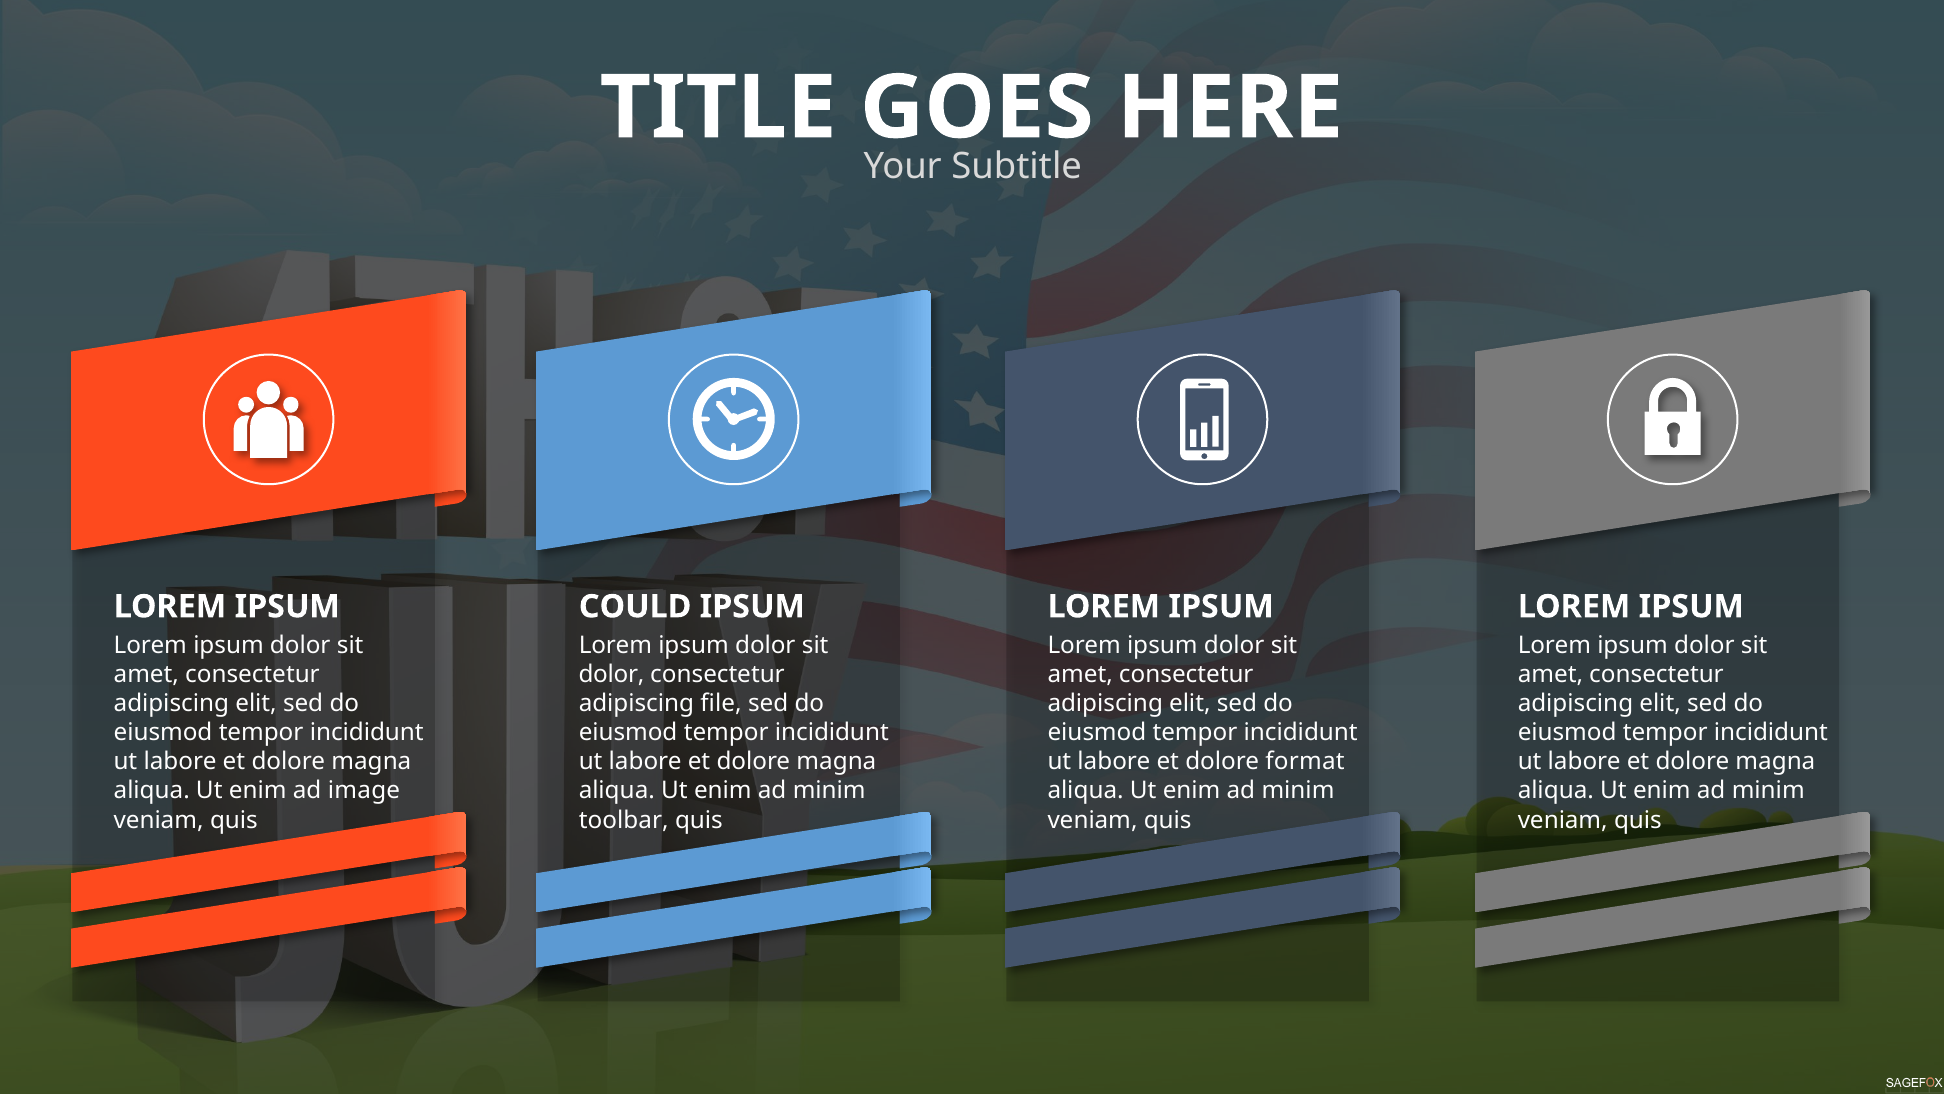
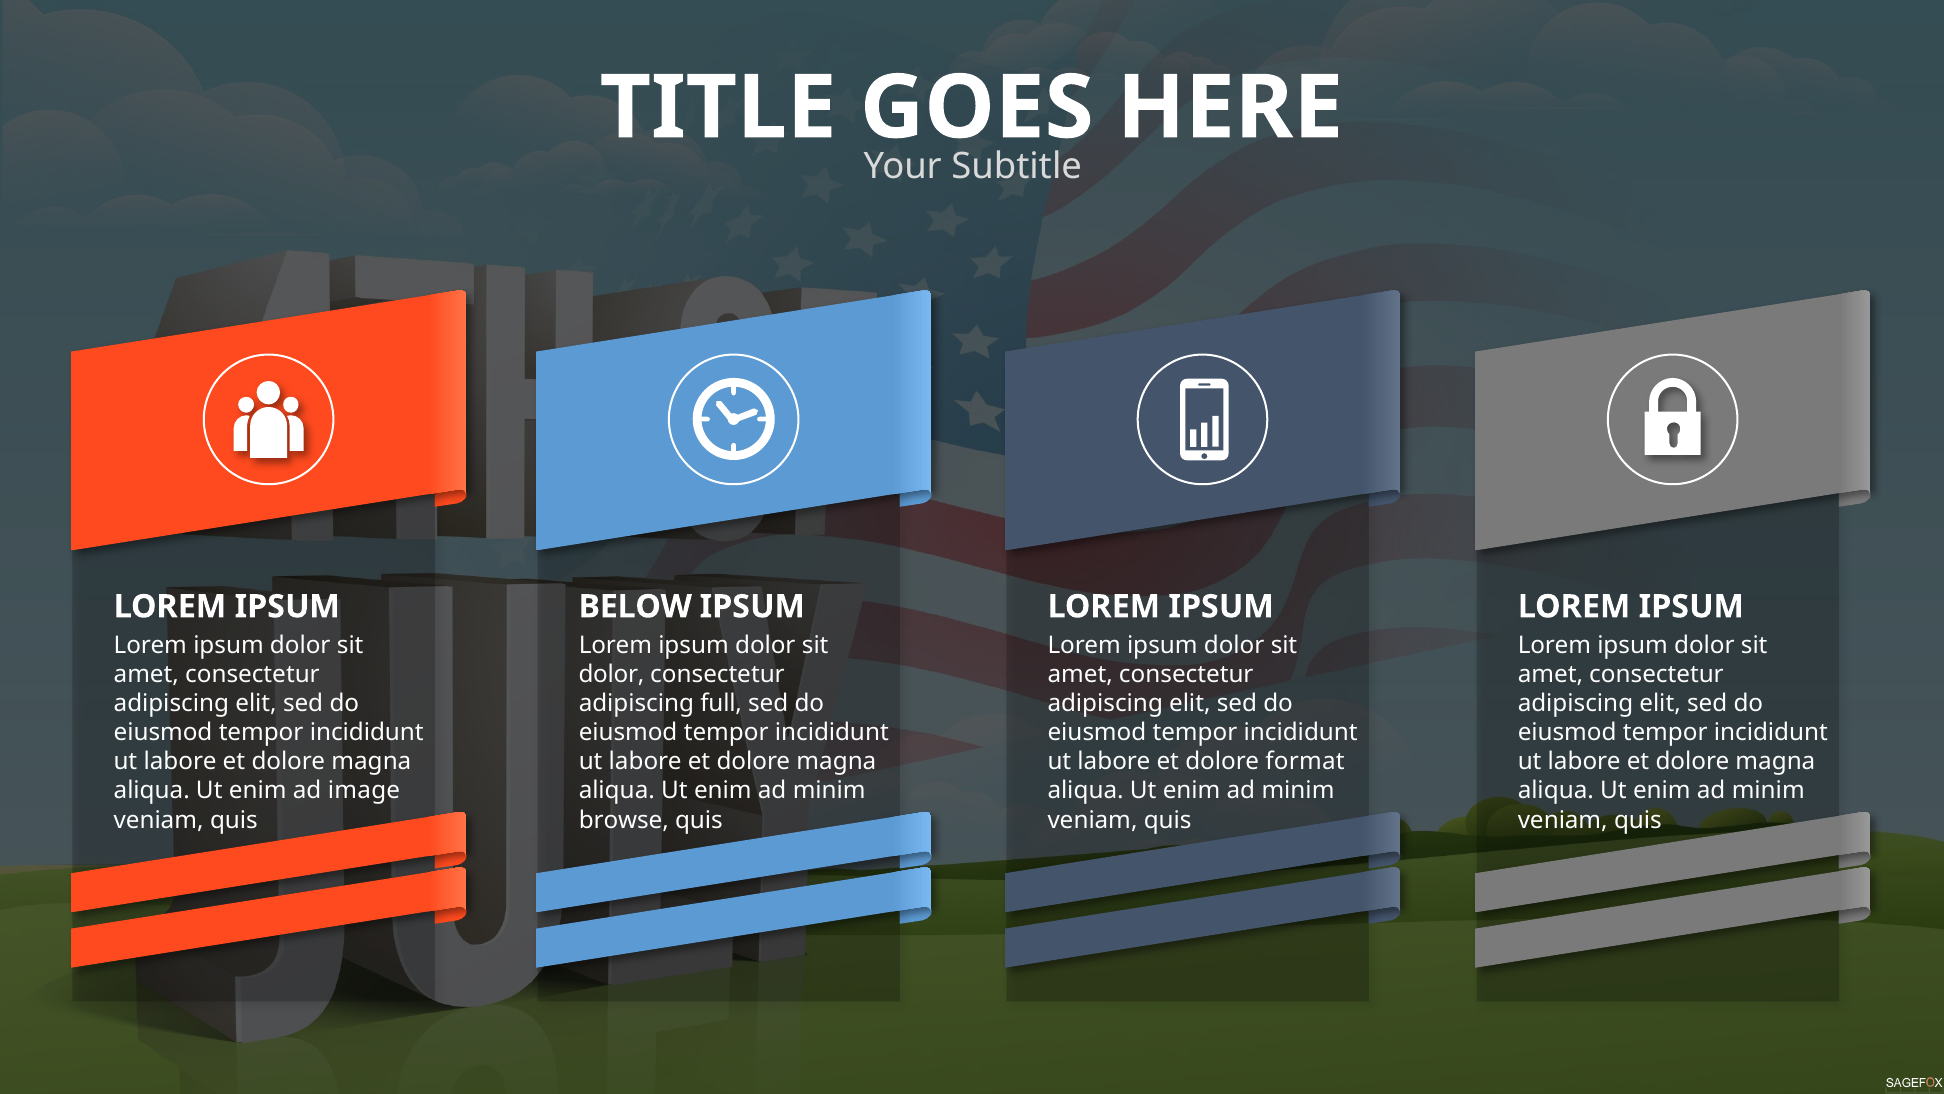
COULD: COULD -> BELOW (635, 606)
file: file -> full (721, 703)
toolbar: toolbar -> browse (624, 820)
